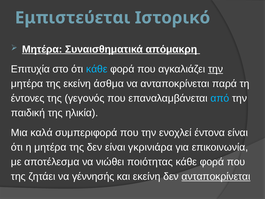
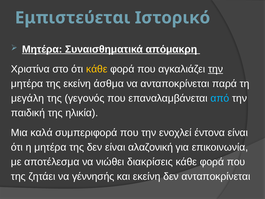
Επιτυχία: Επιτυχία -> Χριστίνα (30, 69)
κάθε colour: light blue -> yellow (97, 69)
έντονες: έντονες -> μεγάλη (28, 98)
γκρινιάρα: γκρινιάρα -> αλαζονική (151, 147)
ποιότητας: ποιότητας -> διακρίσεις (150, 162)
ανταποκρίνεται underline: present -> none (216, 176)
